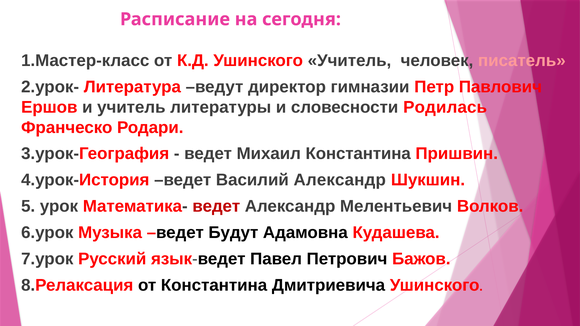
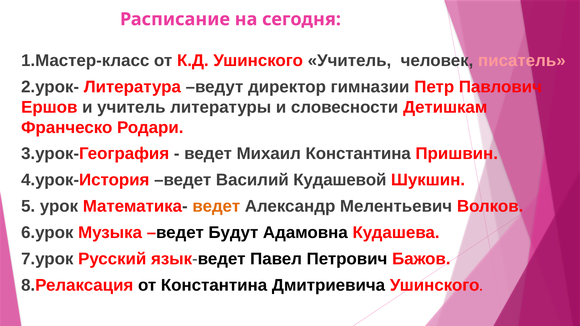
Родилась: Родилась -> Детишкам (445, 107)
Василий Александр: Александр -> Кудашевой (340, 180)
ведет colour: red -> orange (216, 206)
